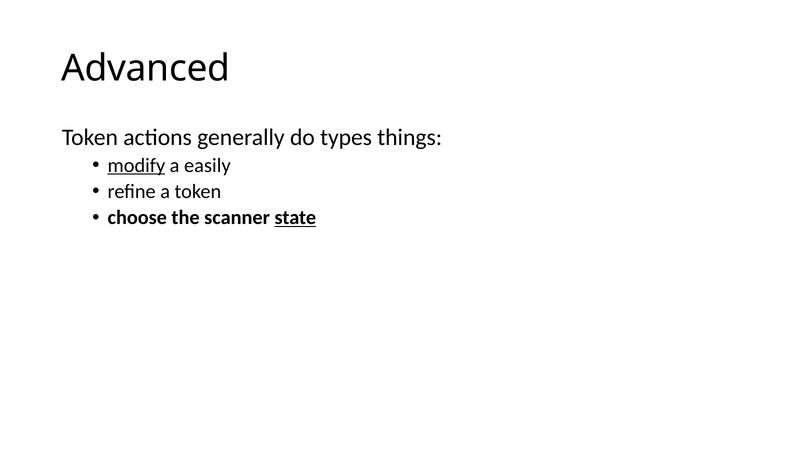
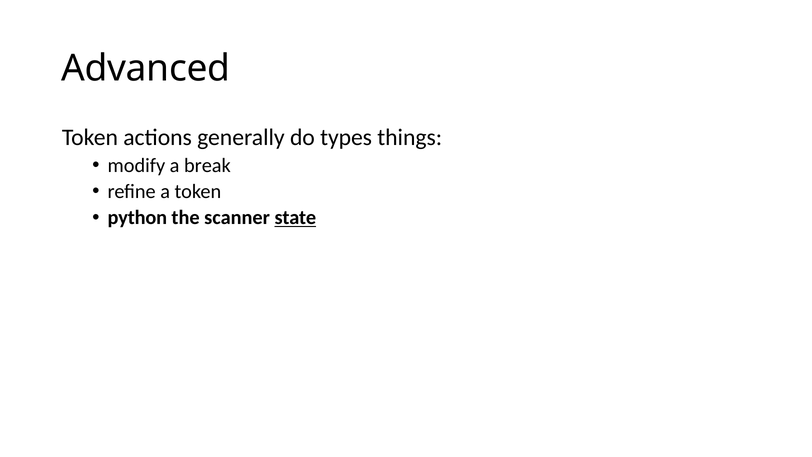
modify underline: present -> none (136, 165)
easily: easily -> break (207, 165)
choose: choose -> python (137, 218)
